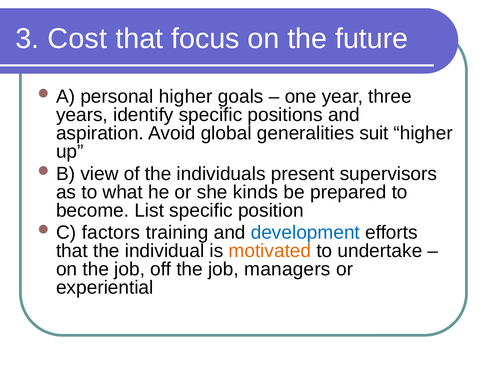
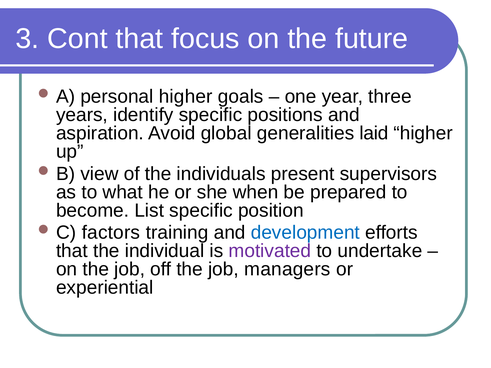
Cost: Cost -> Cont (77, 39)
suit: suit -> laid (374, 133)
kinds: kinds -> when (256, 192)
motivated colour: orange -> purple (270, 251)
